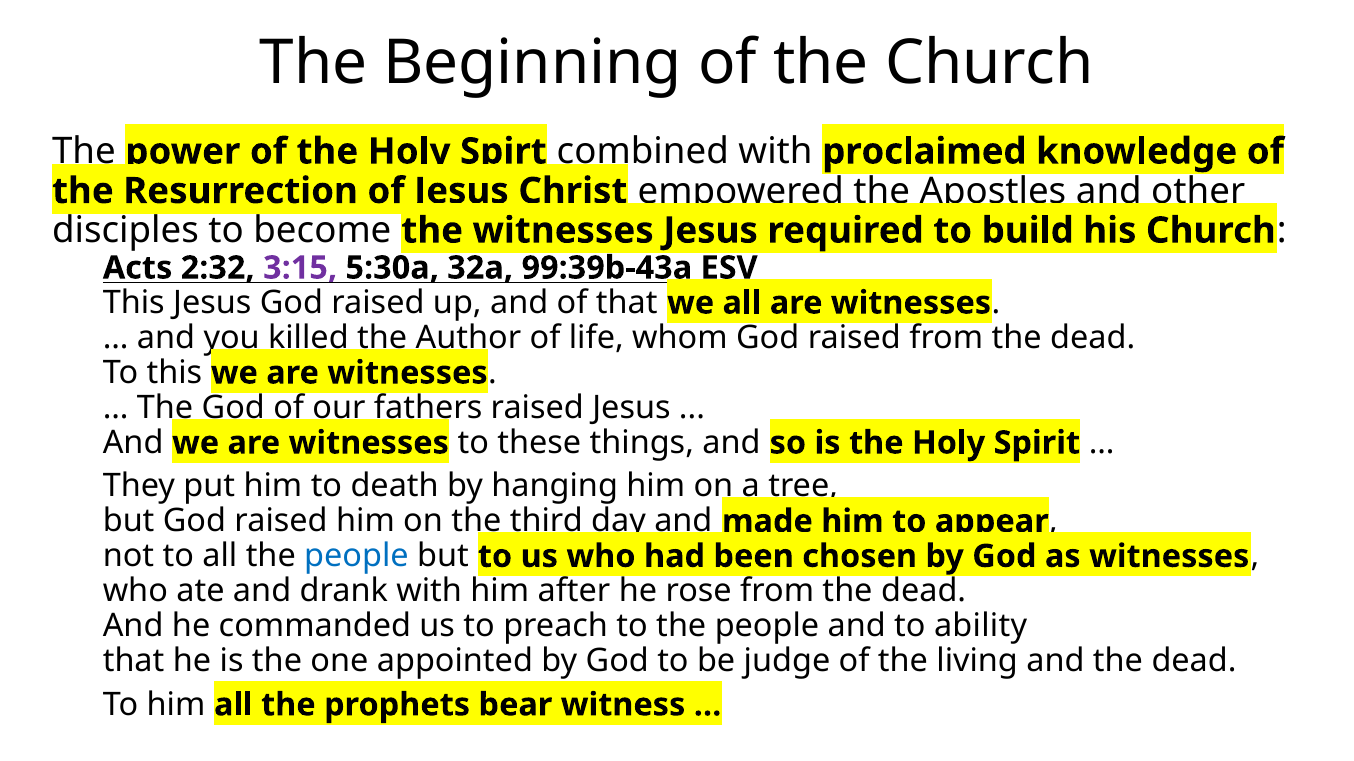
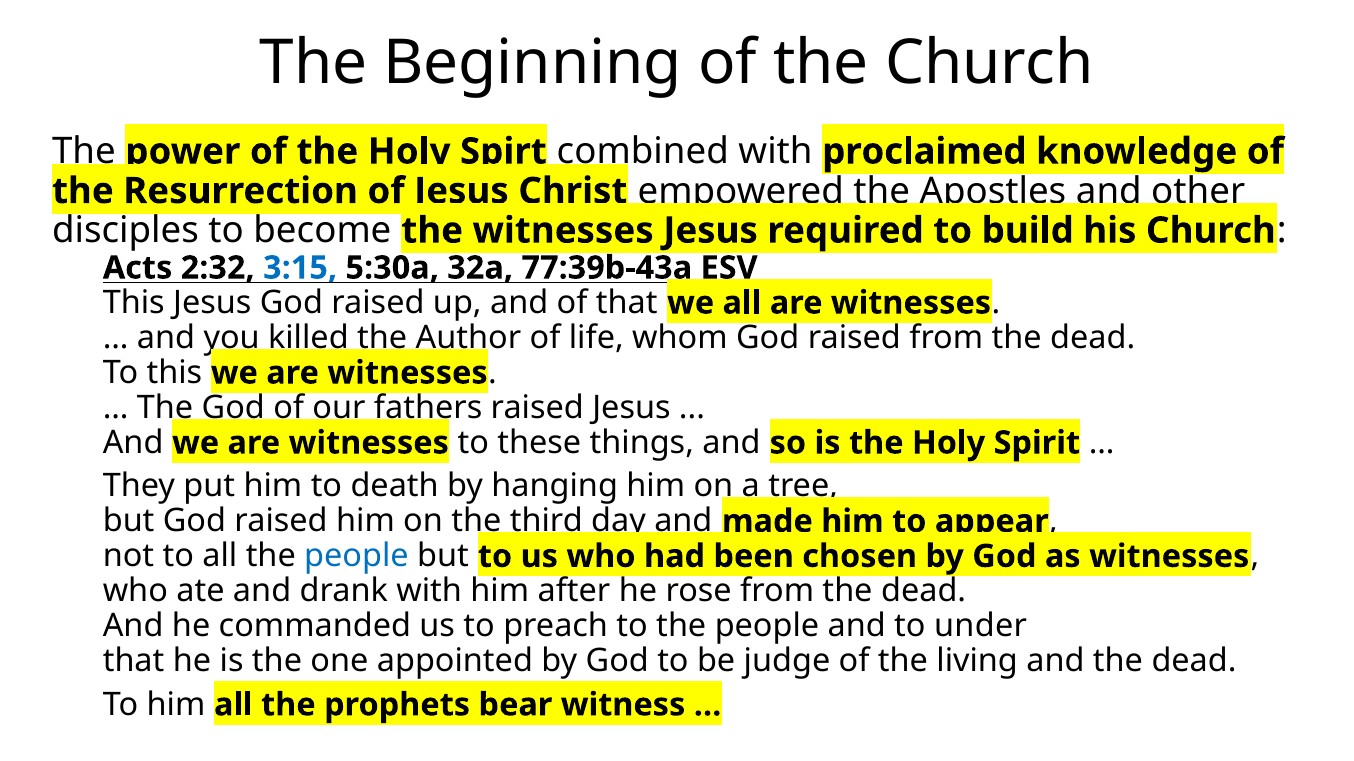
3:15 colour: purple -> blue (300, 268)
99:39b-43a: 99:39b-43a -> 77:39b-43a (607, 268)
ability: ability -> under (981, 627)
